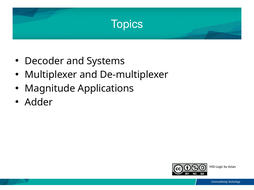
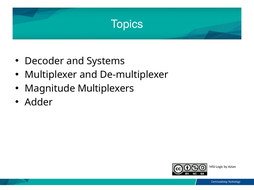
Applications: Applications -> Multiplexers (106, 89)
